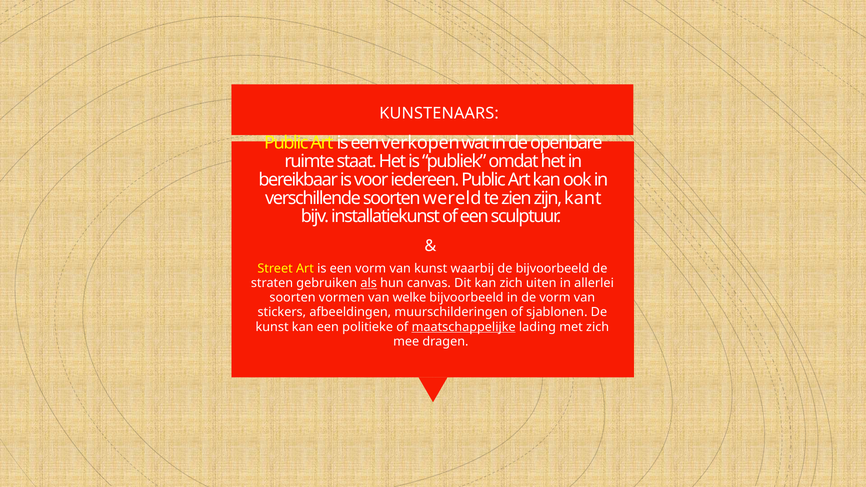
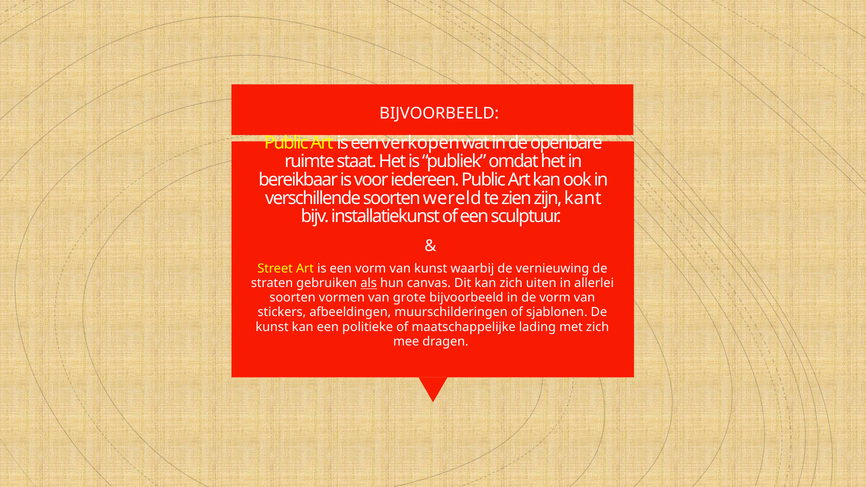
KUNSTENAARS: KUNSTENAARS -> BIJVOORBEELD (439, 113)
de bijvoorbeeld: bijvoorbeeld -> vernieuwing (552, 269)
welke: welke -> grote (409, 298)
maatschappelijke underline: present -> none (464, 327)
